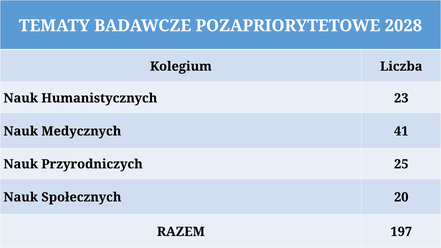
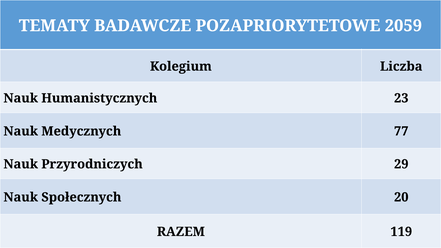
2028: 2028 -> 2059 (403, 26)
41: 41 -> 77 (401, 131)
25: 25 -> 29 (401, 164)
197: 197 -> 119 (401, 232)
